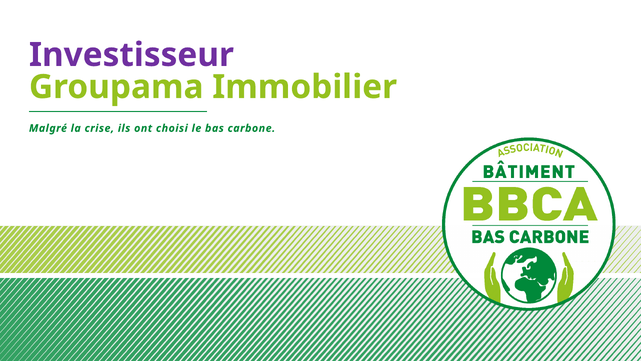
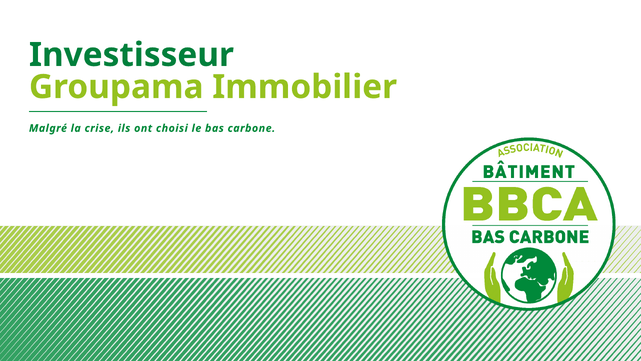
Investisseur colour: purple -> green (131, 55)
